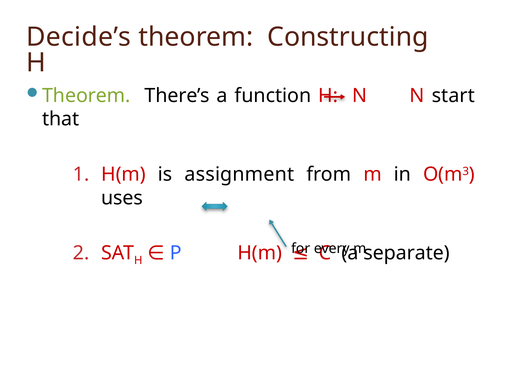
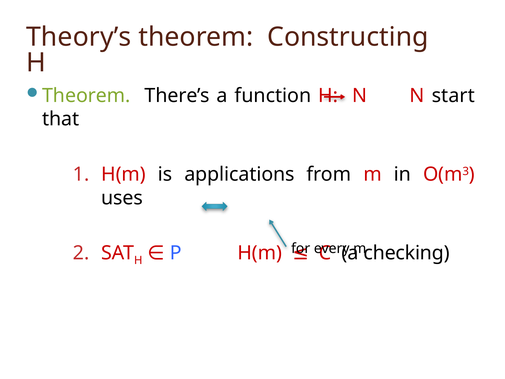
Decide’s: Decide’s -> Theory’s (79, 37)
assignment: assignment -> applications (240, 174)
separate: separate -> checking (407, 253)
